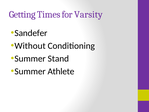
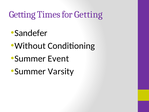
for Varsity: Varsity -> Getting (88, 14)
Stand: Stand -> Event (58, 58)
Athlete: Athlete -> Varsity (61, 71)
